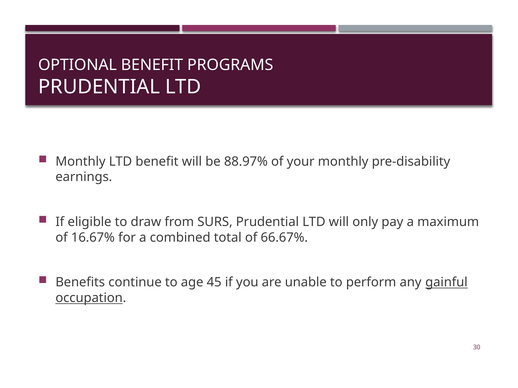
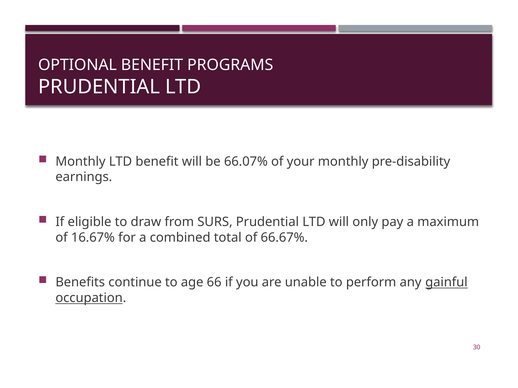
88.97%: 88.97% -> 66.07% (246, 162)
45: 45 -> 66 (214, 283)
